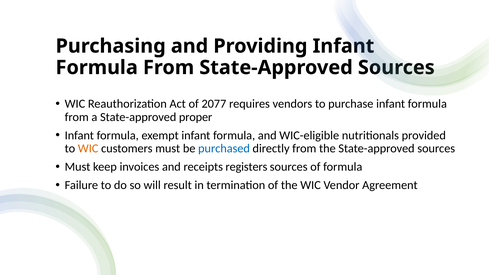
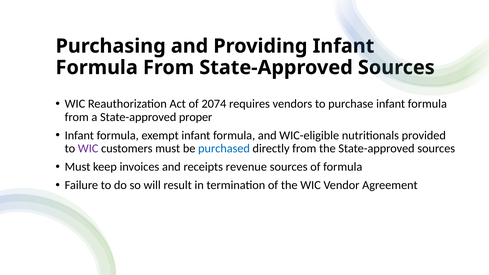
2077: 2077 -> 2074 (214, 104)
WIC colour: orange -> purple (88, 149)
registers: registers -> revenue (246, 167)
